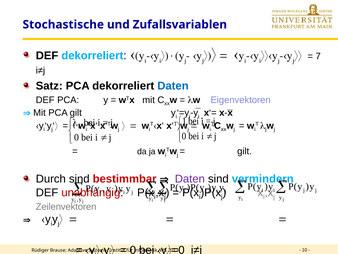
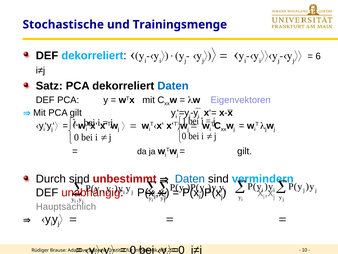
Zufallsvariablen: Zufallsvariablen -> Trainingsmenge (180, 25)
7: 7 -> 6 (318, 56)
bestimmbar: bestimmbar -> unbestimmt (125, 179)
Daten colour: purple -> blue (190, 179)
Zeilenvektoren: Zeilenvektoren -> Hauptsächlich (66, 206)
